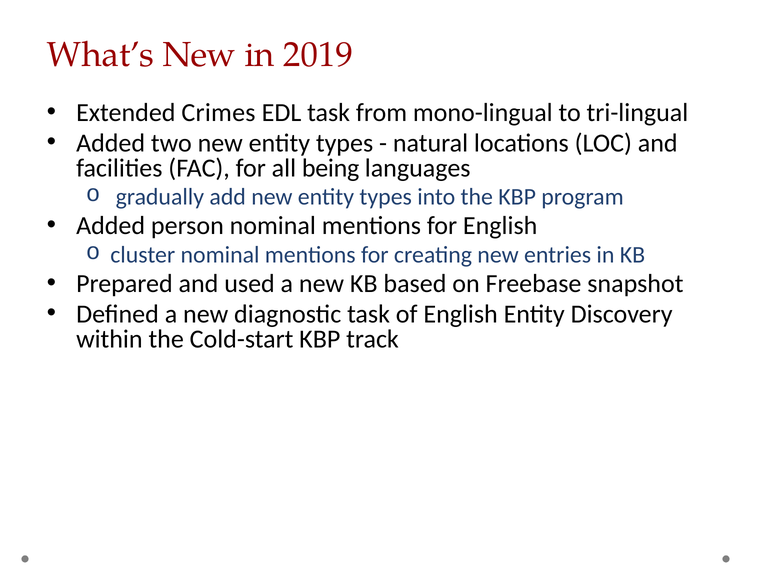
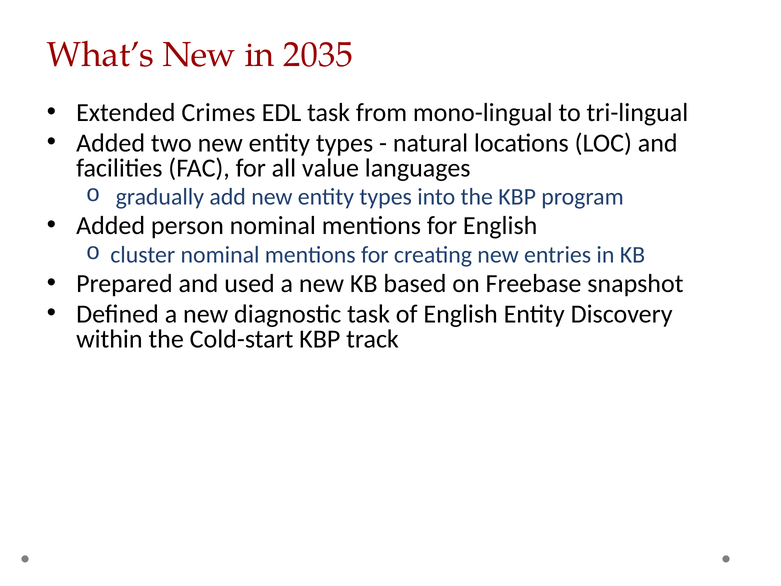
2019: 2019 -> 2035 (318, 55)
being: being -> value (330, 168)
